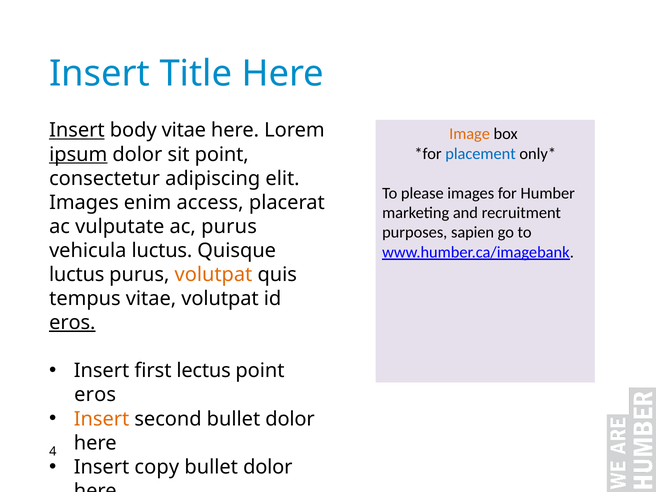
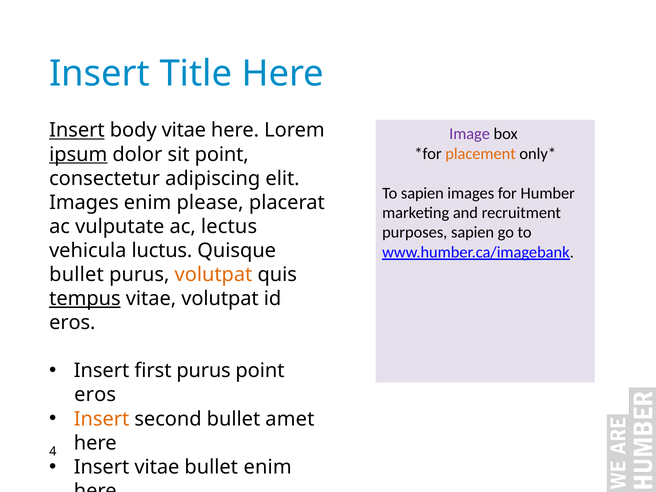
Image colour: orange -> purple (470, 134)
placement colour: blue -> orange (481, 154)
To please: please -> sapien (422, 193)
access: access -> please (210, 203)
ac purus: purus -> lectus (229, 227)
luctus: luctus -> bullet (77, 275)
tempus underline: none -> present (85, 299)
eros underline: present -> none (72, 323)
first lectus: lectus -> purus (204, 371)
second bullet dolor: dolor -> amet (290, 419)
Insert copy: copy -> vitae (157, 467)
dolor: dolor -> enim (268, 467)
